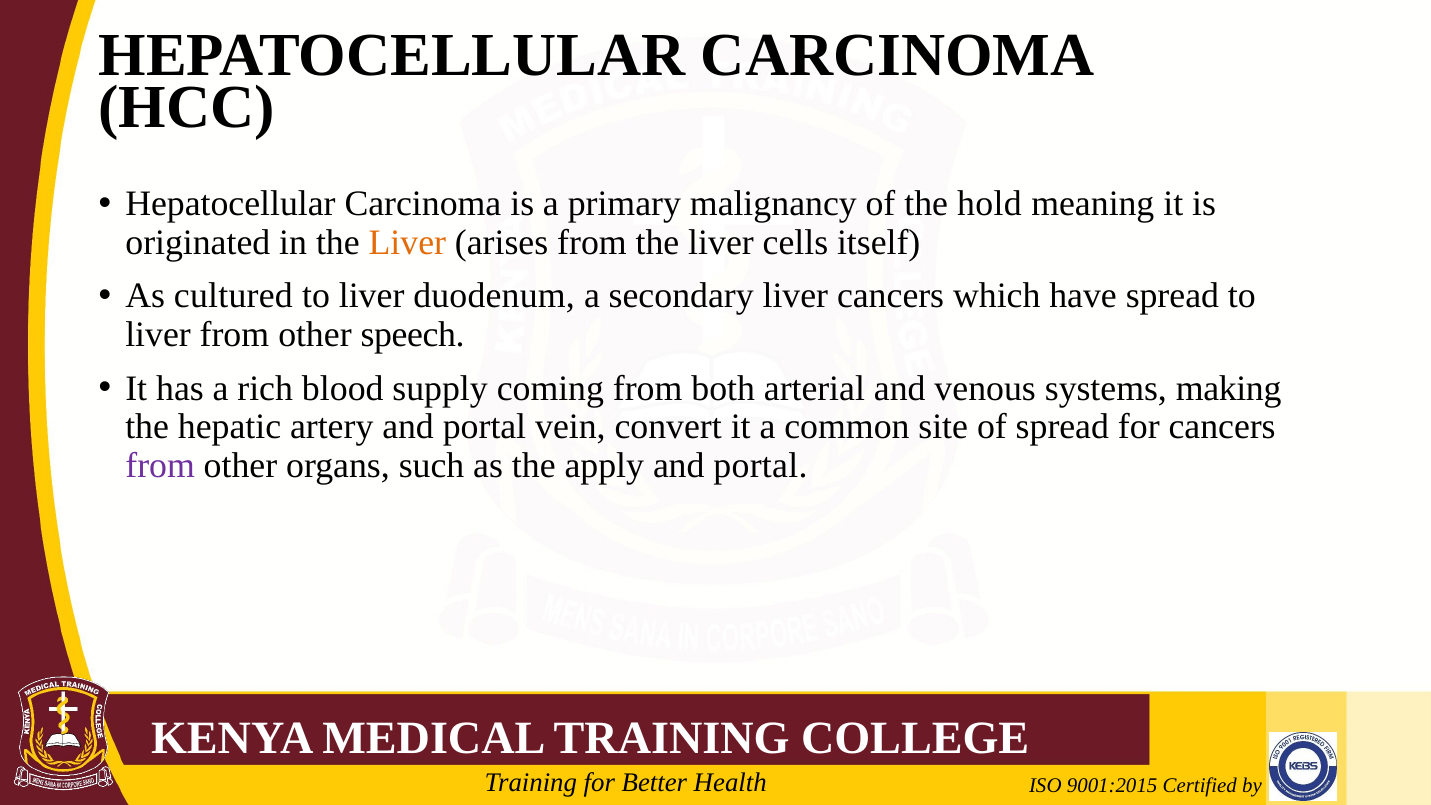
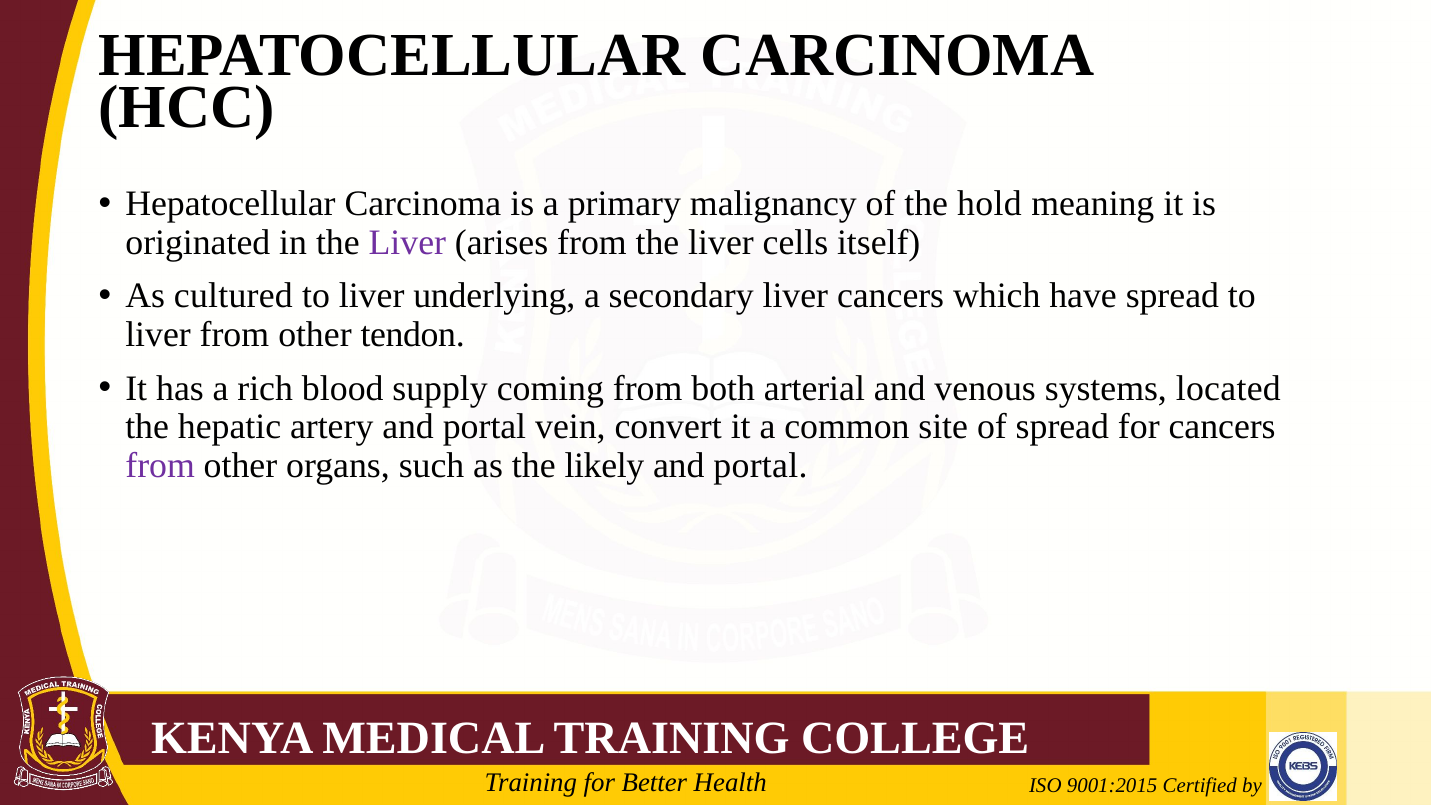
Liver colour: orange -> purple (407, 243)
duodenum: duodenum -> underlying (494, 296)
speech: speech -> tendon (413, 335)
making: making -> located (1228, 388)
apply: apply -> likely (604, 466)
